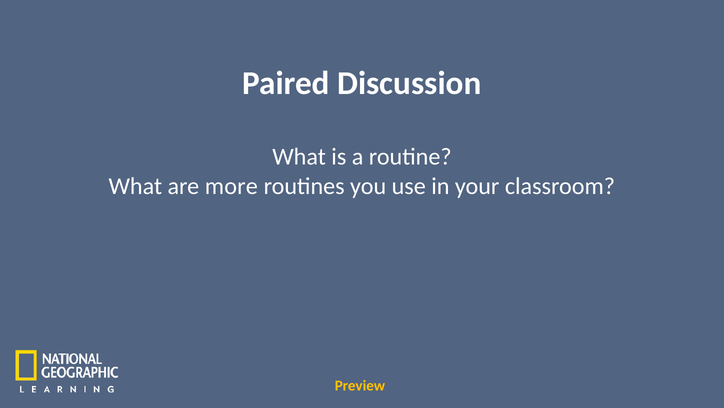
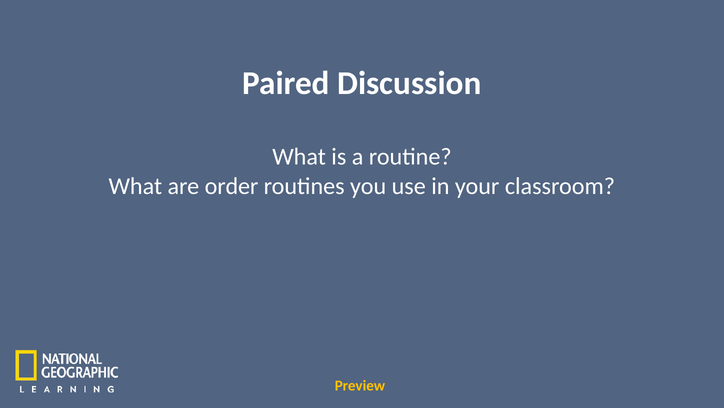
more: more -> order (232, 186)
